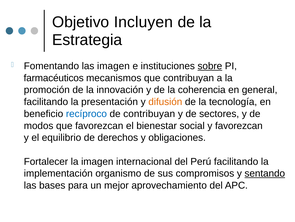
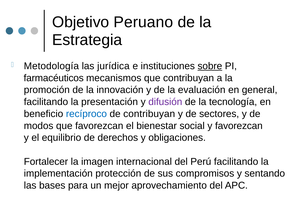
Incluyen: Incluyen -> Peruano (143, 22)
Fomentando: Fomentando -> Metodología (51, 66)
las imagen: imagen -> jurídica (113, 66)
coherencia: coherencia -> evaluación (202, 90)
difusión colour: orange -> purple (165, 102)
organismo: organismo -> protección (118, 173)
sentando underline: present -> none (265, 173)
